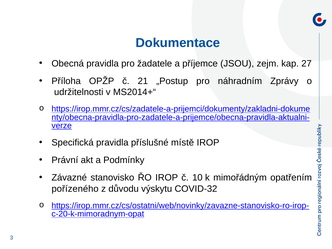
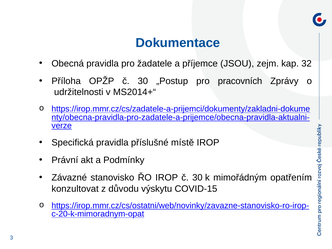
27: 27 -> 32 (307, 63)
OPŽP č 21: 21 -> 30 (143, 81)
náhradním: náhradním -> pracovních (240, 81)
IROP č 10: 10 -> 30 (197, 178)
pořízeného: pořízeného -> konzultovat (75, 189)
COVID-32: COVID-32 -> COVID-15 (196, 189)
